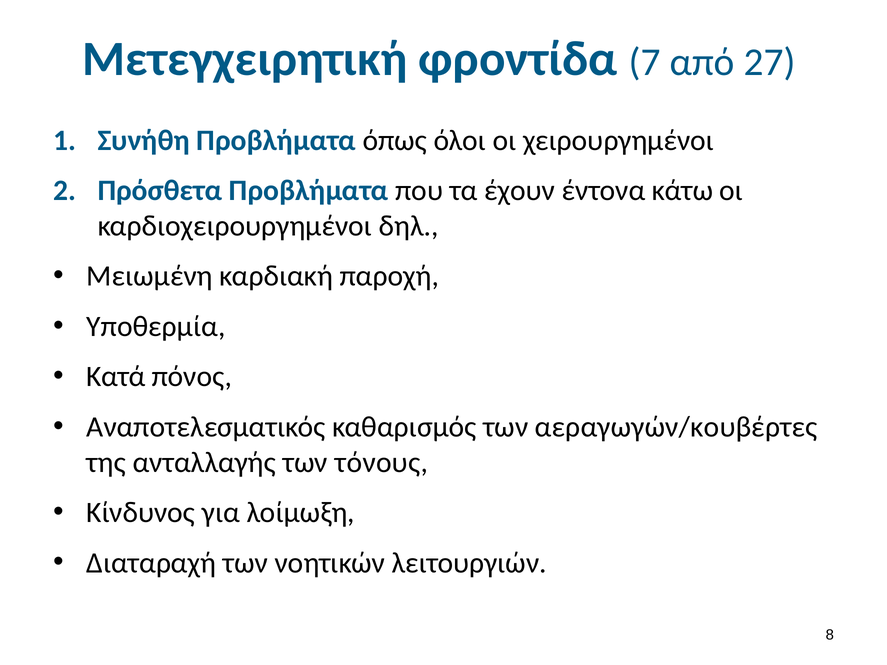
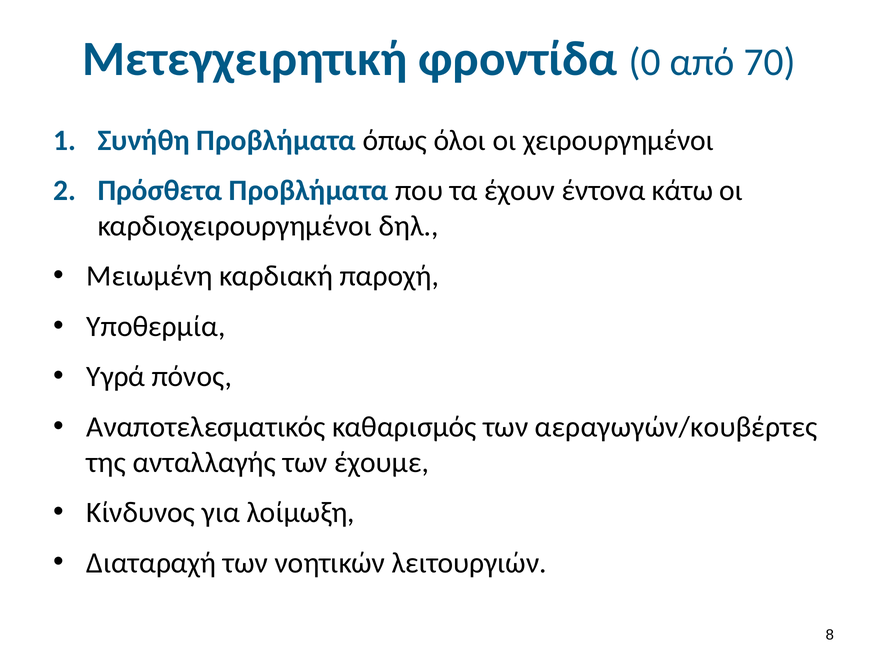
7: 7 -> 0 (645, 62)
27: 27 -> 70 (770, 62)
Κατά: Κατά -> Υγρά (116, 377)
τόνους: τόνους -> έχουμε (382, 463)
